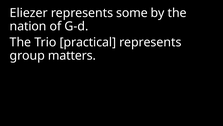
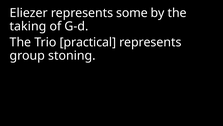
nation: nation -> taking (28, 26)
matters: matters -> stoning (72, 55)
